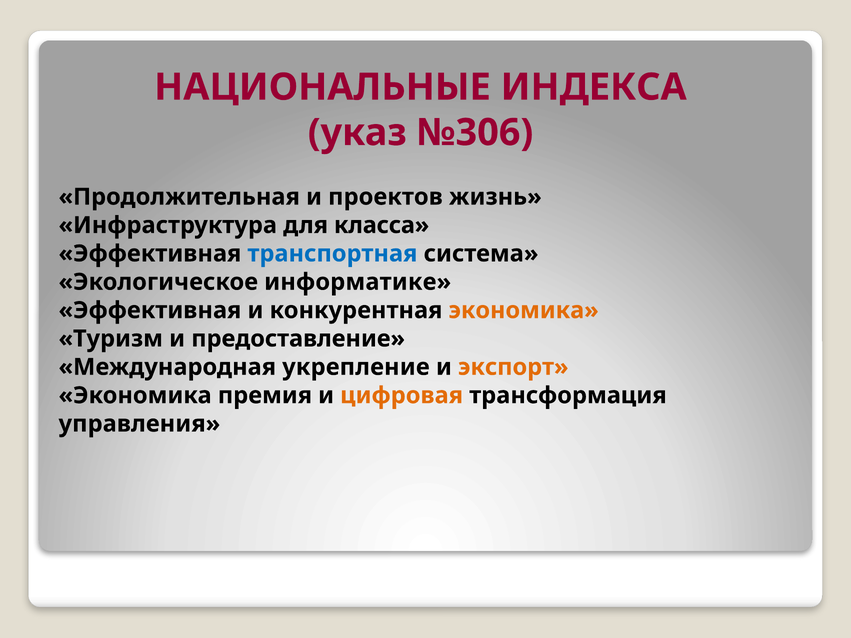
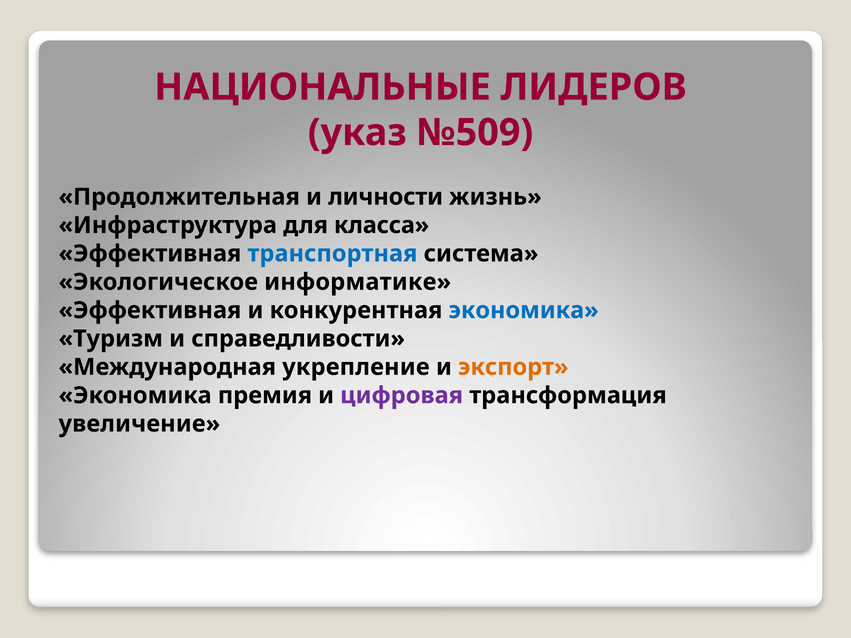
ИНДЕКСА: ИНДЕКСА -> ЛИДЕРОВ (594, 87)
№306: №306 -> №509 (475, 133)
проектов: проектов -> личности (386, 197)
экономика colour: orange -> blue (524, 310)
предоставление: предоставление -> справедливости (298, 339)
цифровая colour: orange -> purple (402, 396)
управления: управления -> увеличение (139, 424)
